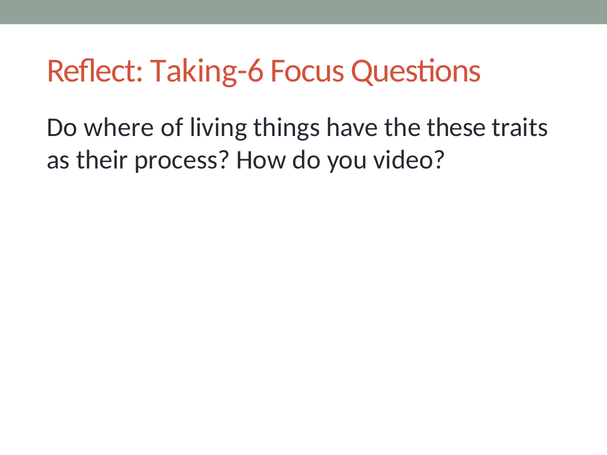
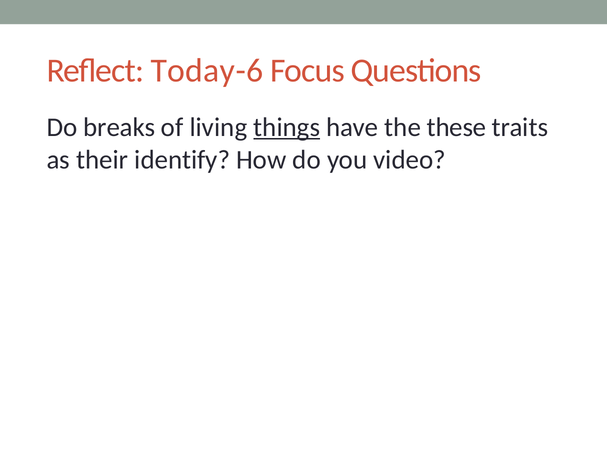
Taking-6: Taking-6 -> Today-6 (207, 71)
where: where -> breaks (119, 127)
things underline: none -> present (287, 127)
process: process -> identify (182, 160)
